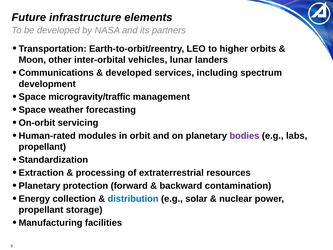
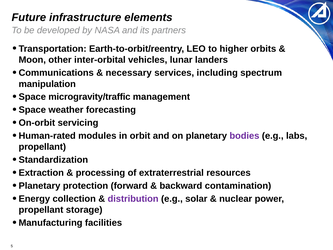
developed: developed -> necessary (129, 73)
development: development -> manipulation (47, 84)
distribution colour: blue -> purple (133, 199)
